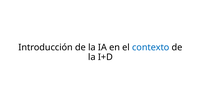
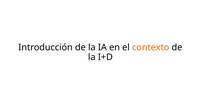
contexto colour: blue -> orange (151, 48)
